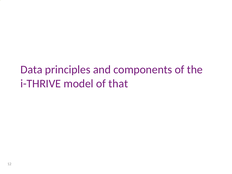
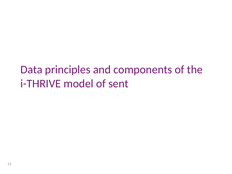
that: that -> sent (118, 84)
